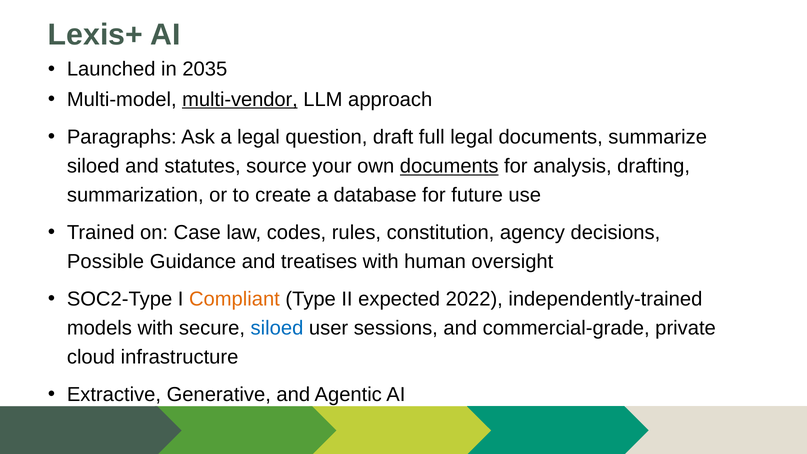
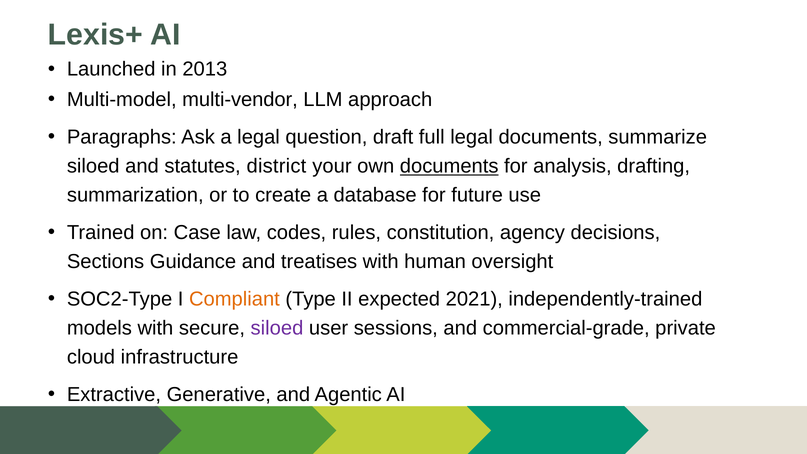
2035: 2035 -> 2013 (205, 69)
multi-vendor underline: present -> none (240, 99)
source: source -> district (276, 166)
Possible: Possible -> Sections (106, 262)
2022: 2022 -> 2021 (474, 299)
siloed colour: blue -> purple (277, 328)
